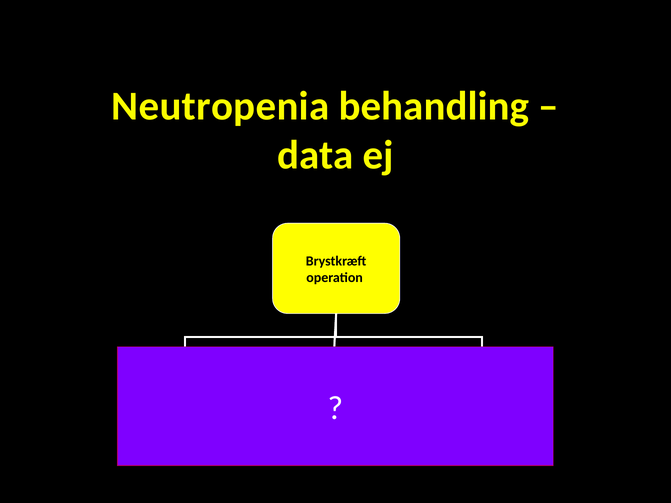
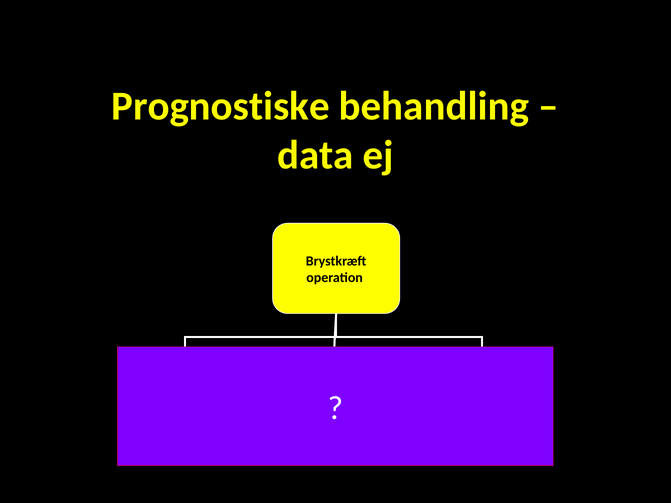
Neutropenia: Neutropenia -> Prognostiske (221, 106)
